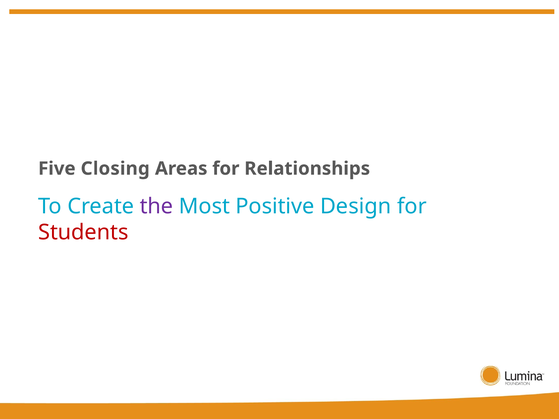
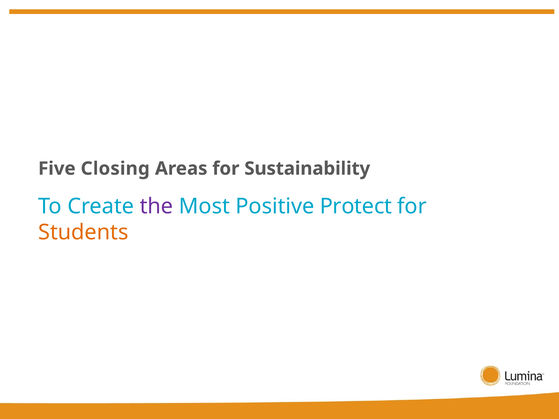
Relationships: Relationships -> Sustainability (307, 169)
Design: Design -> Protect (356, 206)
Students colour: red -> orange (83, 233)
